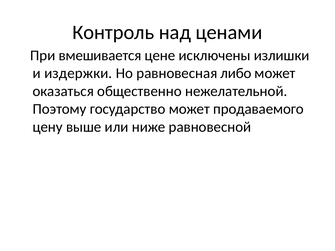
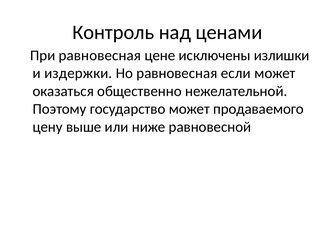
При вмешивается: вмешивается -> равновесная (100, 56)
либо: либо -> если (236, 73)
